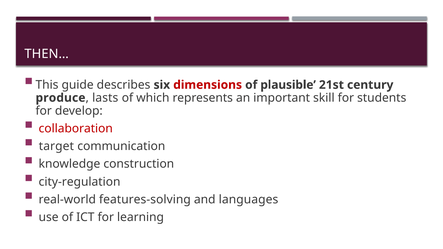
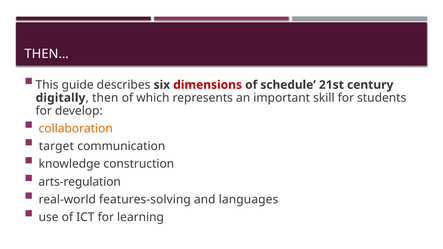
plausible: plausible -> schedule (288, 85)
produce: produce -> digitally (61, 98)
lasts: lasts -> then (105, 98)
collaboration colour: red -> orange (76, 129)
city-regulation: city-regulation -> arts-regulation (80, 182)
